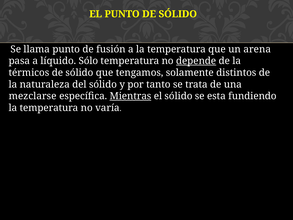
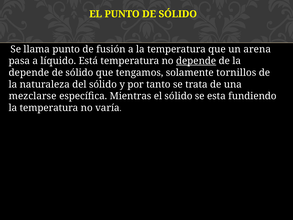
Sólo: Sólo -> Está (88, 61)
térmicos: térmicos -> depende (29, 73)
distintos: distintos -> tornillos (236, 73)
Mientras underline: present -> none (130, 96)
